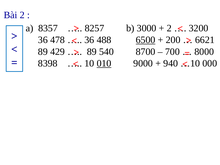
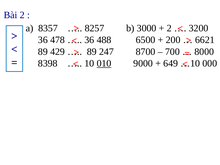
6500 underline: present -> none (146, 40)
540: 540 -> 247 (106, 52)
940: 940 -> 649 (171, 63)
